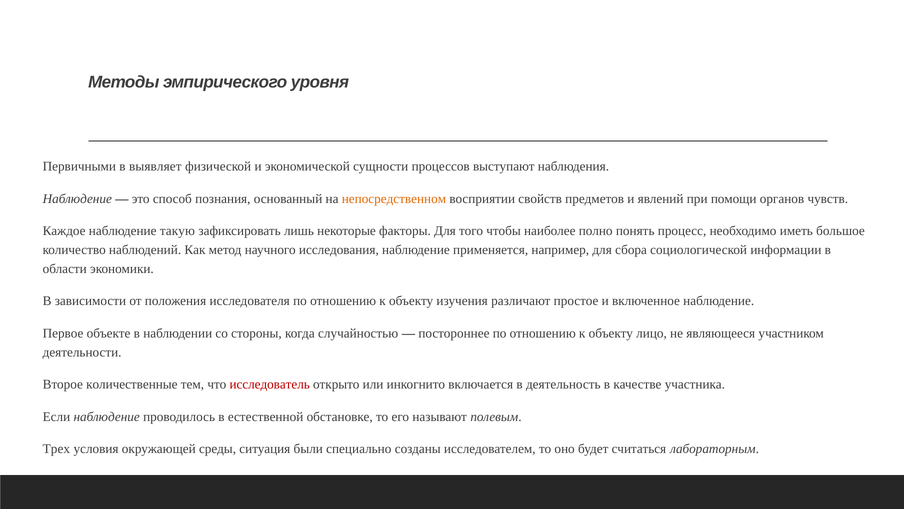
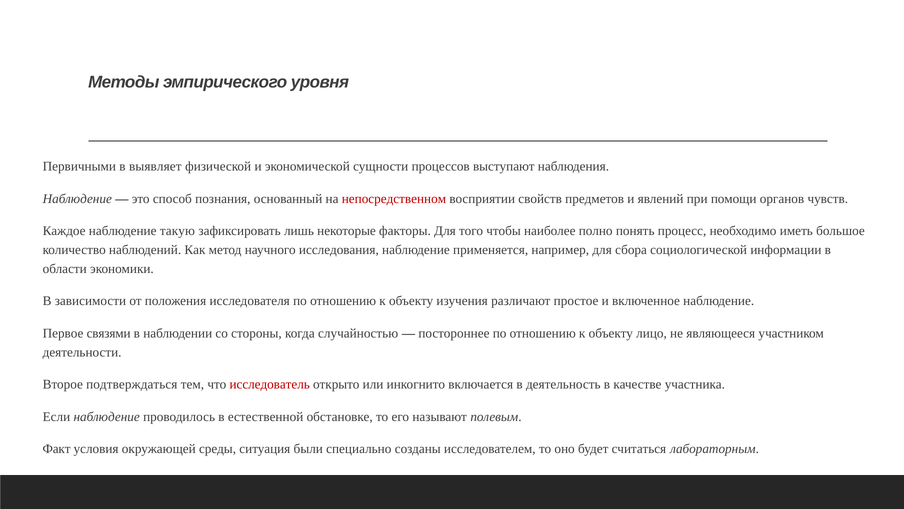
непосредственном colour: orange -> red (394, 199)
объекте: объекте -> связями (109, 333)
количественные: количественные -> подтверждаться (132, 384)
Трех: Трех -> Факт (57, 448)
